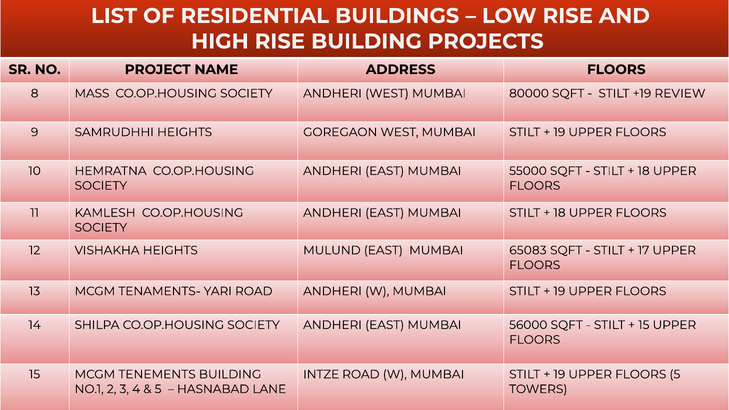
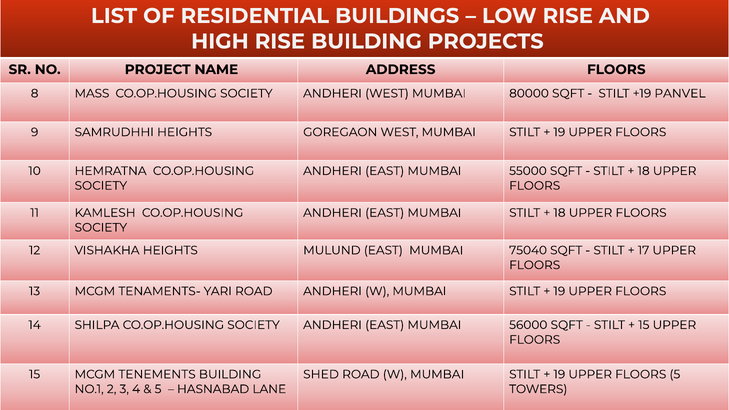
REVIEW: REVIEW -> PANVEL (680, 93)
65083: 65083 -> 75040 (528, 250)
INTZE: INTZE -> SHED (321, 374)
